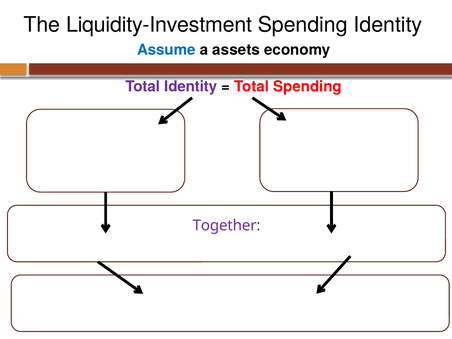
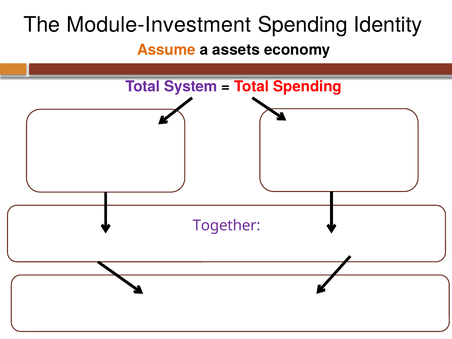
Liquidity-Investment: Liquidity-Investment -> Module-Investment (159, 25)
Assume colour: blue -> orange (166, 50)
Total Identity: Identity -> System (191, 87)
